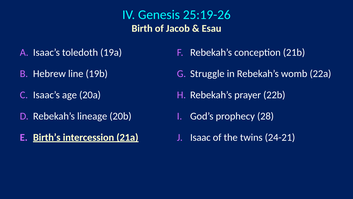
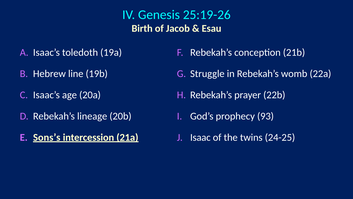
28: 28 -> 93 (266, 116)
Birth’s: Birth’s -> Sons’s (47, 137)
24-21: 24-21 -> 24-25 (280, 137)
